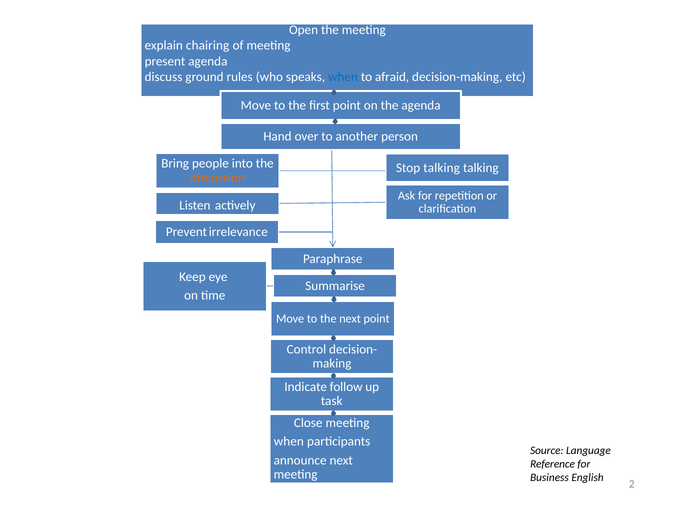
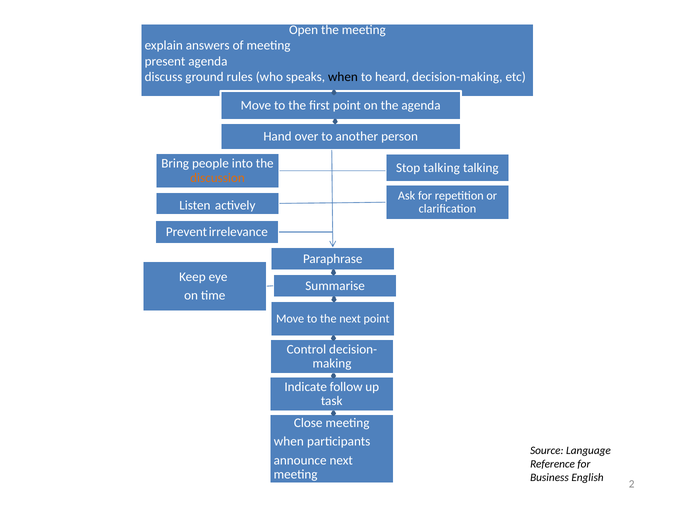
chairing: chairing -> answers (208, 45)
when colour: blue -> black (343, 77)
afraid: afraid -> heard (392, 77)
